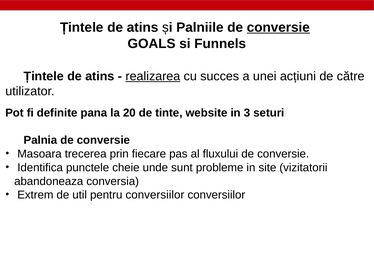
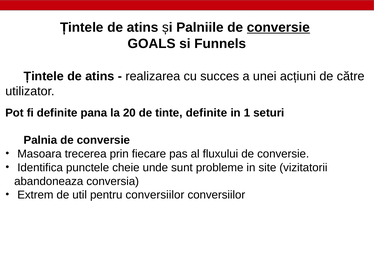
realizarea underline: present -> none (153, 76)
tinte website: website -> definite (206, 113)
3: 3 -> 1 (247, 113)
